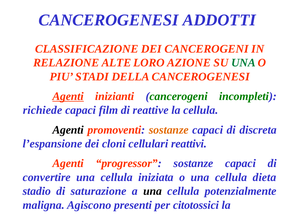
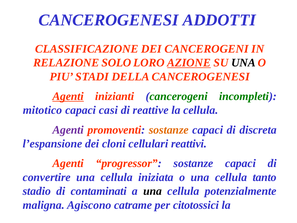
ALTE: ALTE -> SOLO (116, 63)
AZIONE underline: none -> present (189, 63)
UNA colour: green -> black (243, 63)
richiede: richiede -> mitotico (43, 110)
film: film -> casi (108, 110)
Agenti colour: black -> purple (68, 130)
dieta: dieta -> tanto (265, 177)
saturazione: saturazione -> contaminati (99, 191)
presenti: presenti -> catrame (133, 205)
